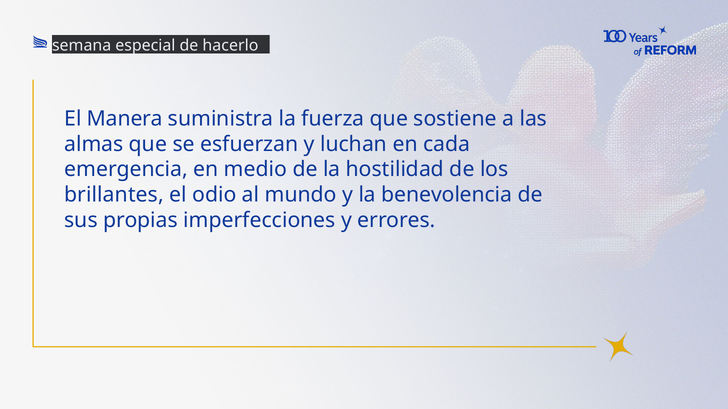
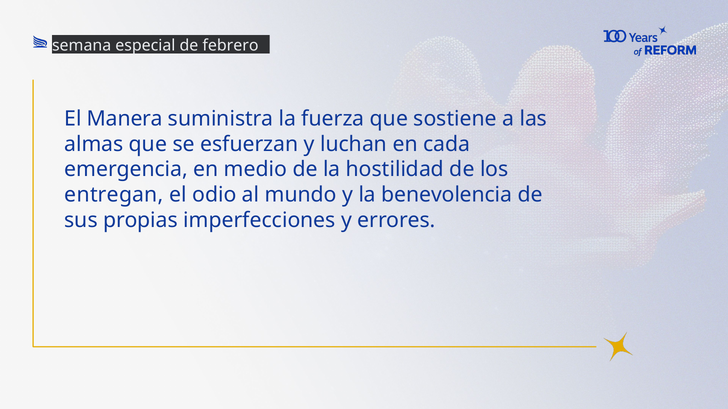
hacerlo: hacerlo -> febrero (230, 45)
brillantes: brillantes -> entregan (114, 195)
